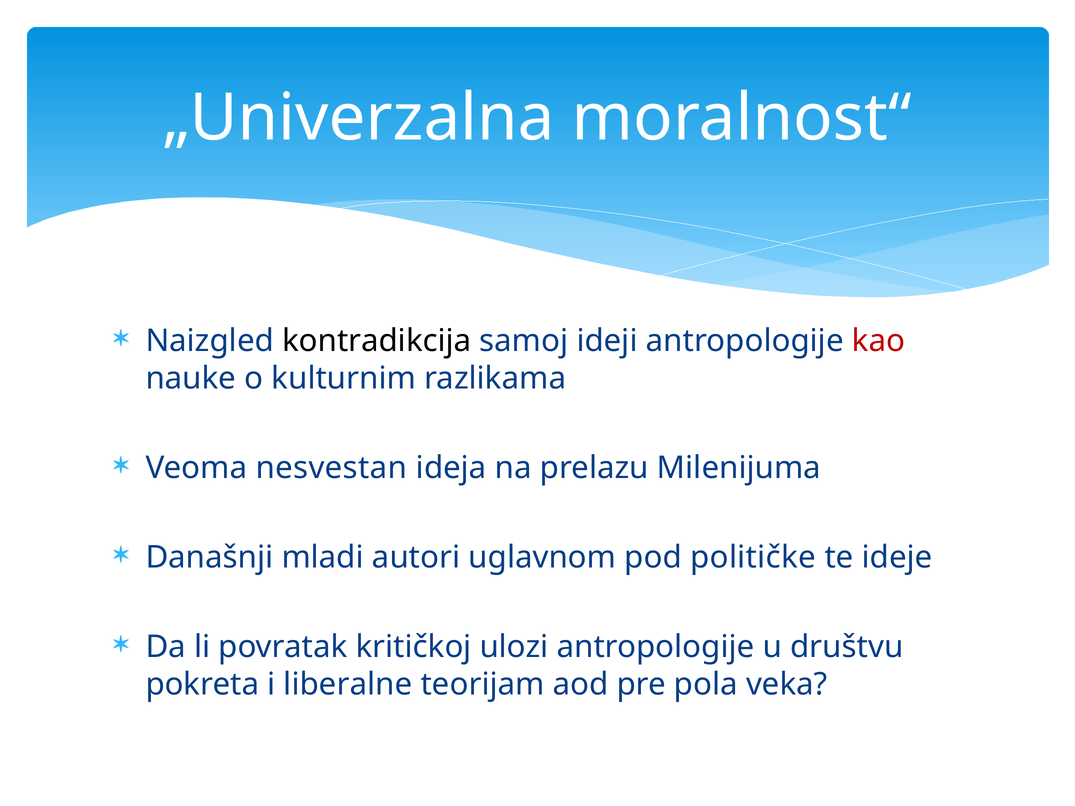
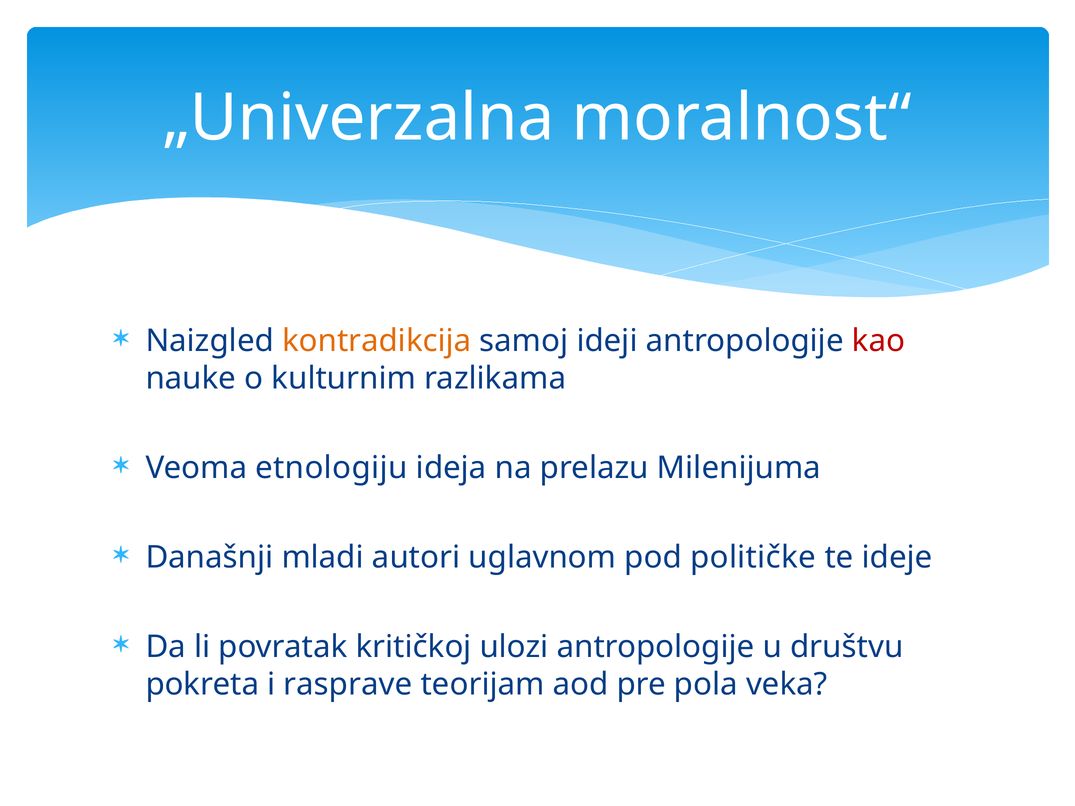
kontradikcija colour: black -> orange (377, 341)
nesvestan: nesvestan -> etnologiju (331, 468)
liberalne: liberalne -> rasprave (348, 685)
